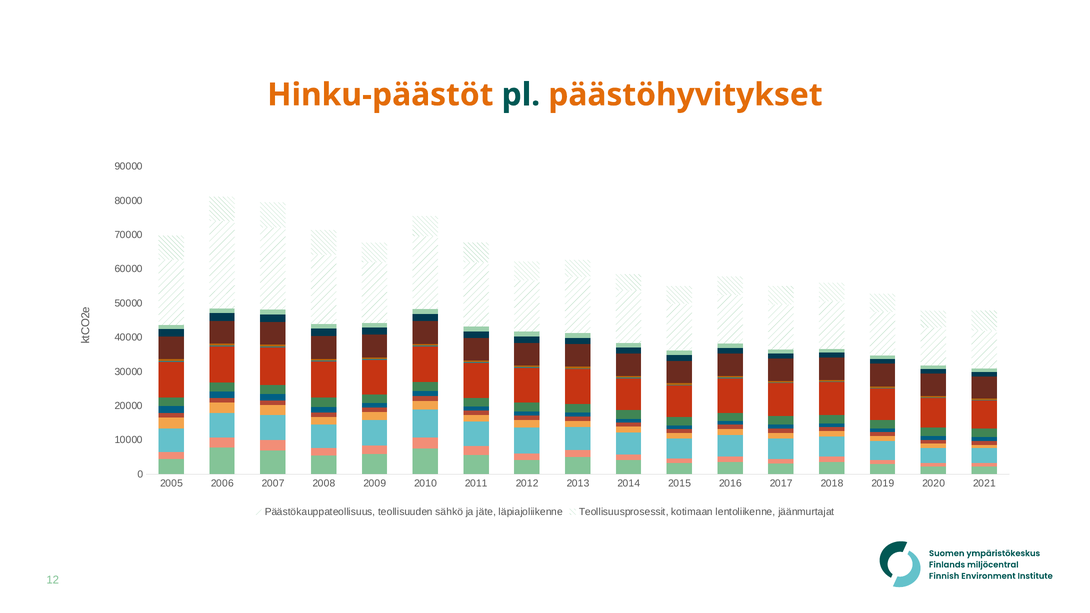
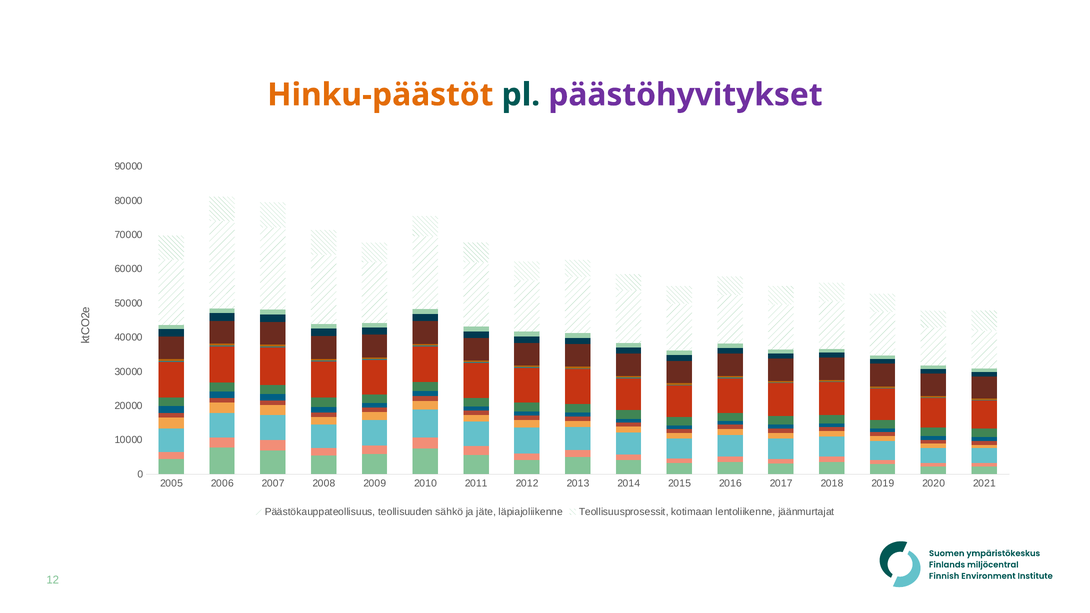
päästöhyvitykset colour: orange -> purple (685, 95)
